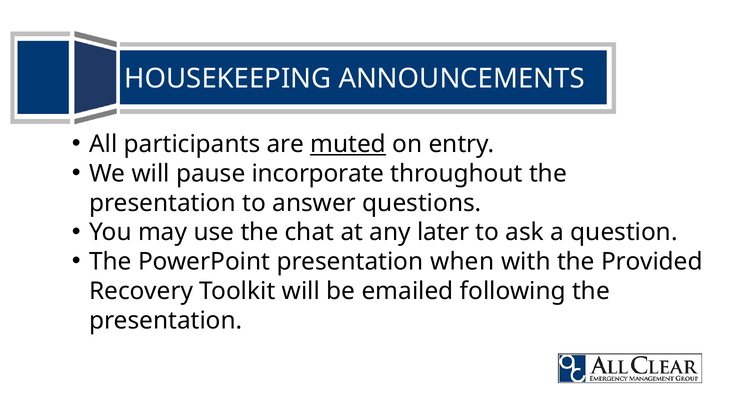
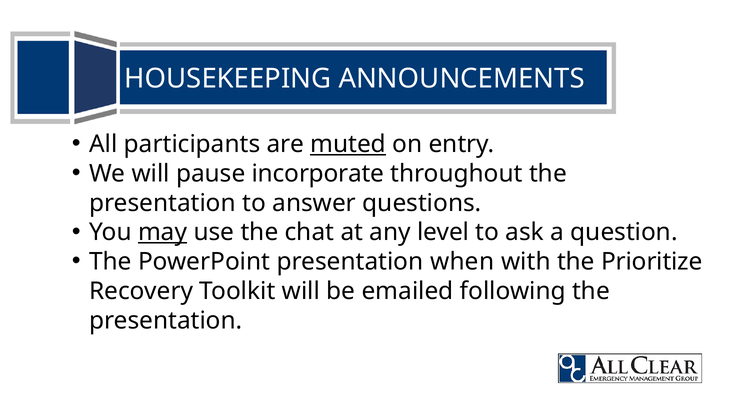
may underline: none -> present (163, 232)
later: later -> level (443, 232)
Provided: Provided -> Prioritize (652, 262)
